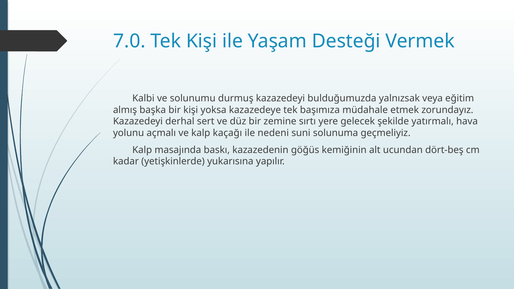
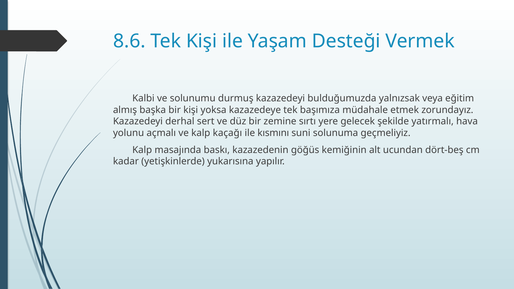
7.0: 7.0 -> 8.6 (129, 41)
nedeni: nedeni -> kısmını (273, 133)
